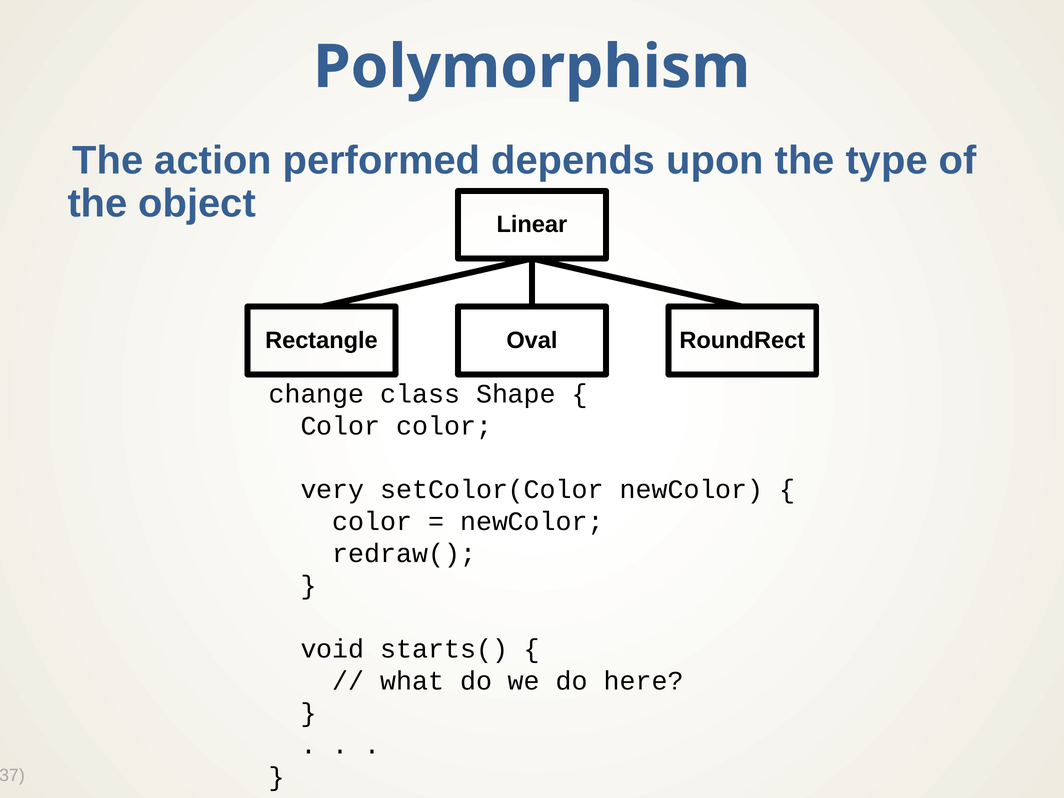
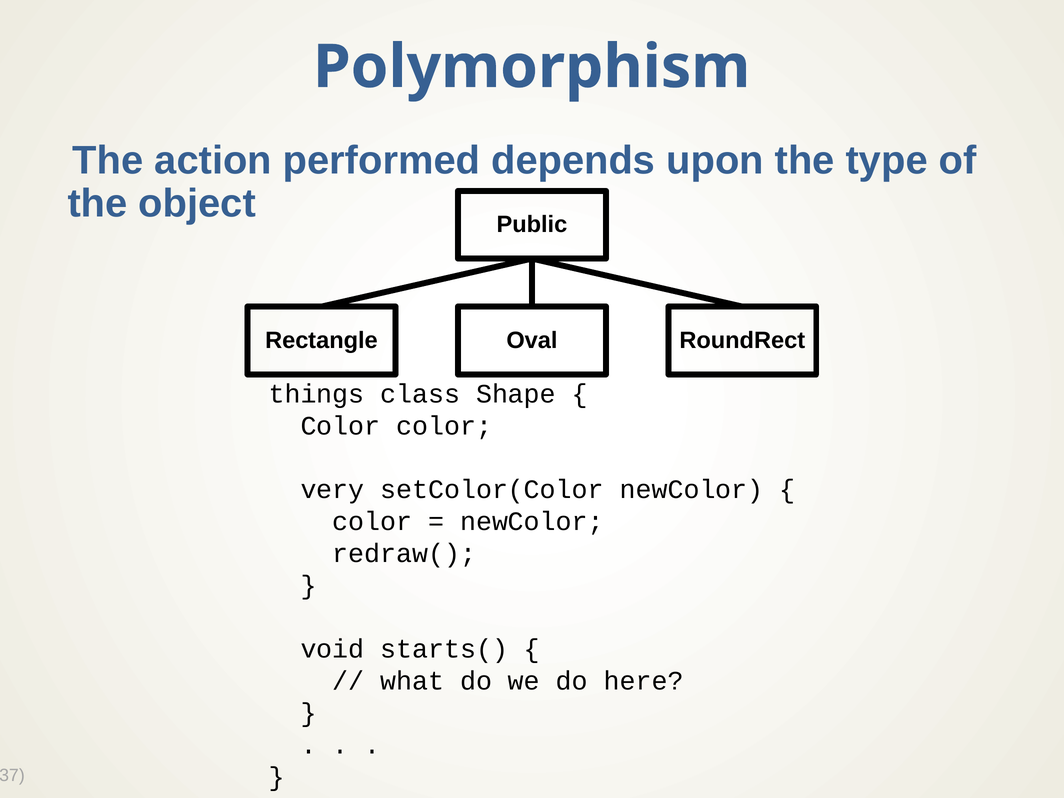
Linear: Linear -> Public (532, 225)
change: change -> things (316, 394)
